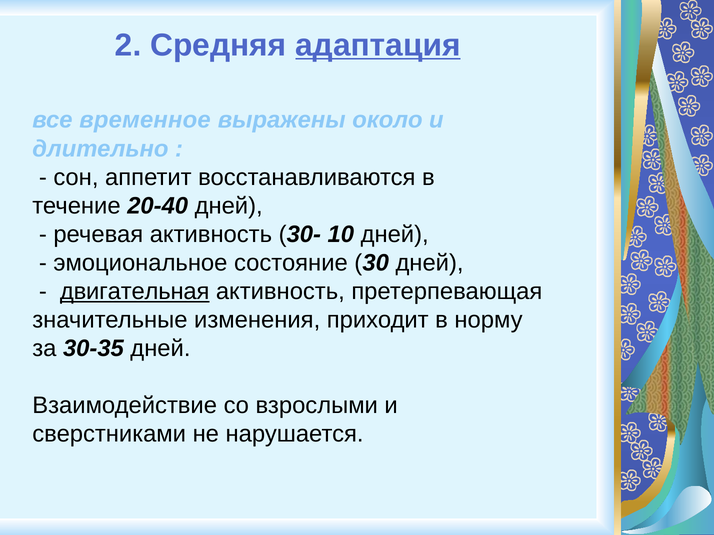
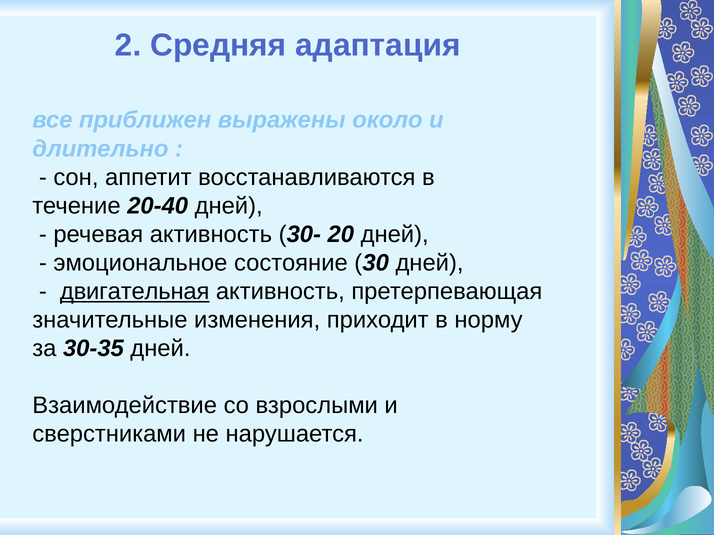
адаптация underline: present -> none (378, 45)
временное: временное -> приближен (145, 120)
10: 10 -> 20 (341, 234)
